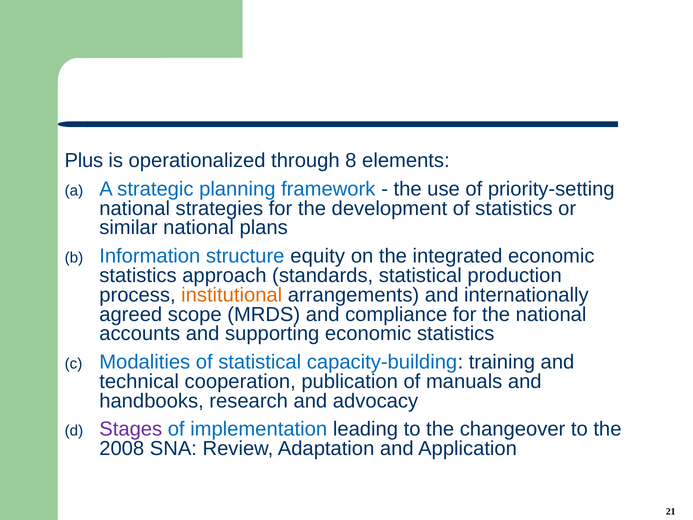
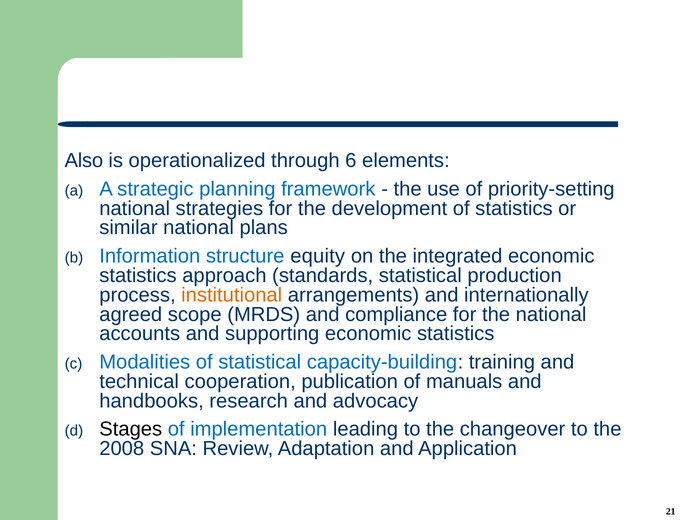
Plus: Plus -> Also (84, 161)
8: 8 -> 6 (351, 161)
Stages colour: purple -> black (131, 429)
